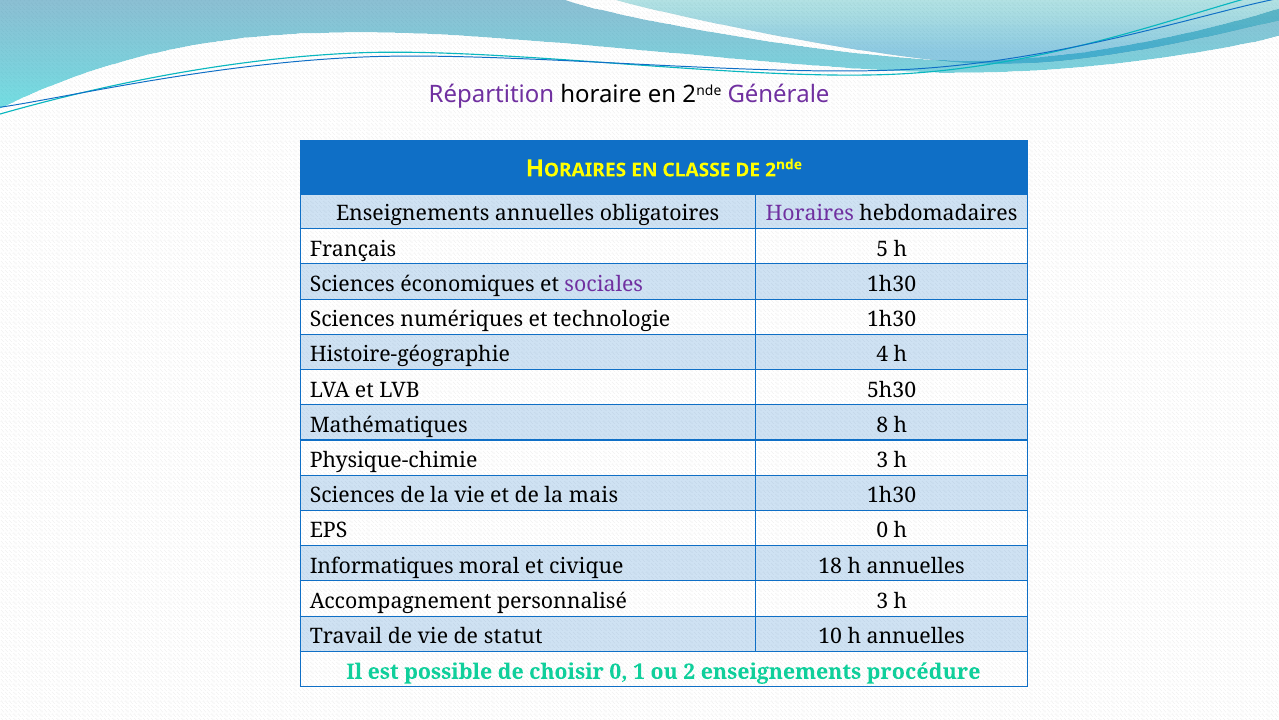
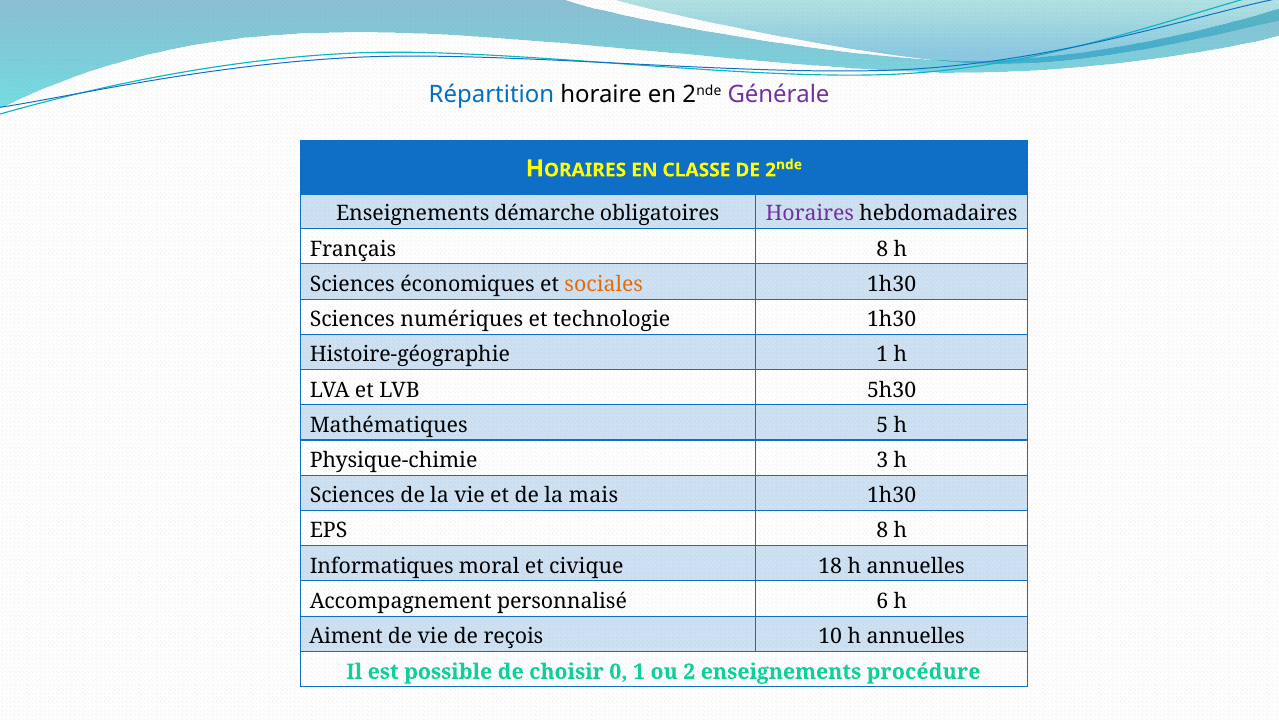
Répartition colour: purple -> blue (491, 95)
Enseignements annuelles: annuelles -> démarche (545, 214)
Français 5: 5 -> 8 (882, 249)
sociales colour: purple -> orange (604, 284)
Histoire-géographie 4: 4 -> 1 (882, 354)
8: 8 -> 5 (882, 425)
EPS 0: 0 -> 8 (882, 530)
personnalisé 3: 3 -> 6 (882, 601)
Travail: Travail -> Aiment (346, 636)
statut: statut -> reçois (513, 636)
